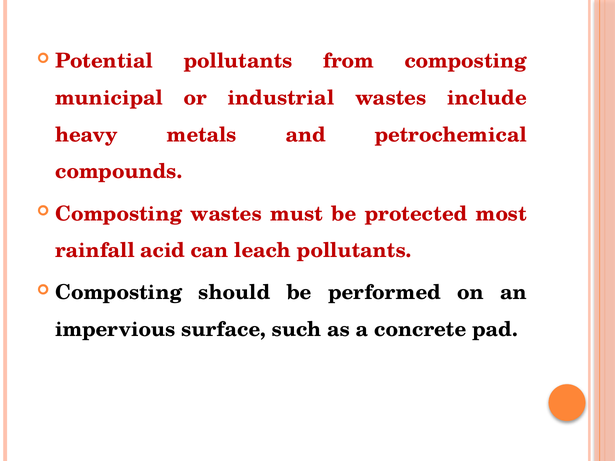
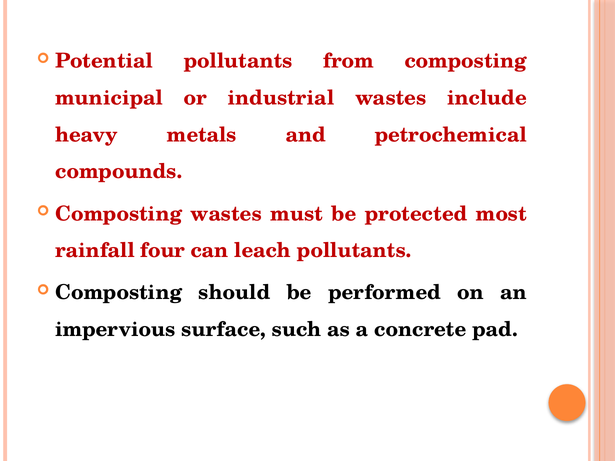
acid: acid -> four (163, 251)
